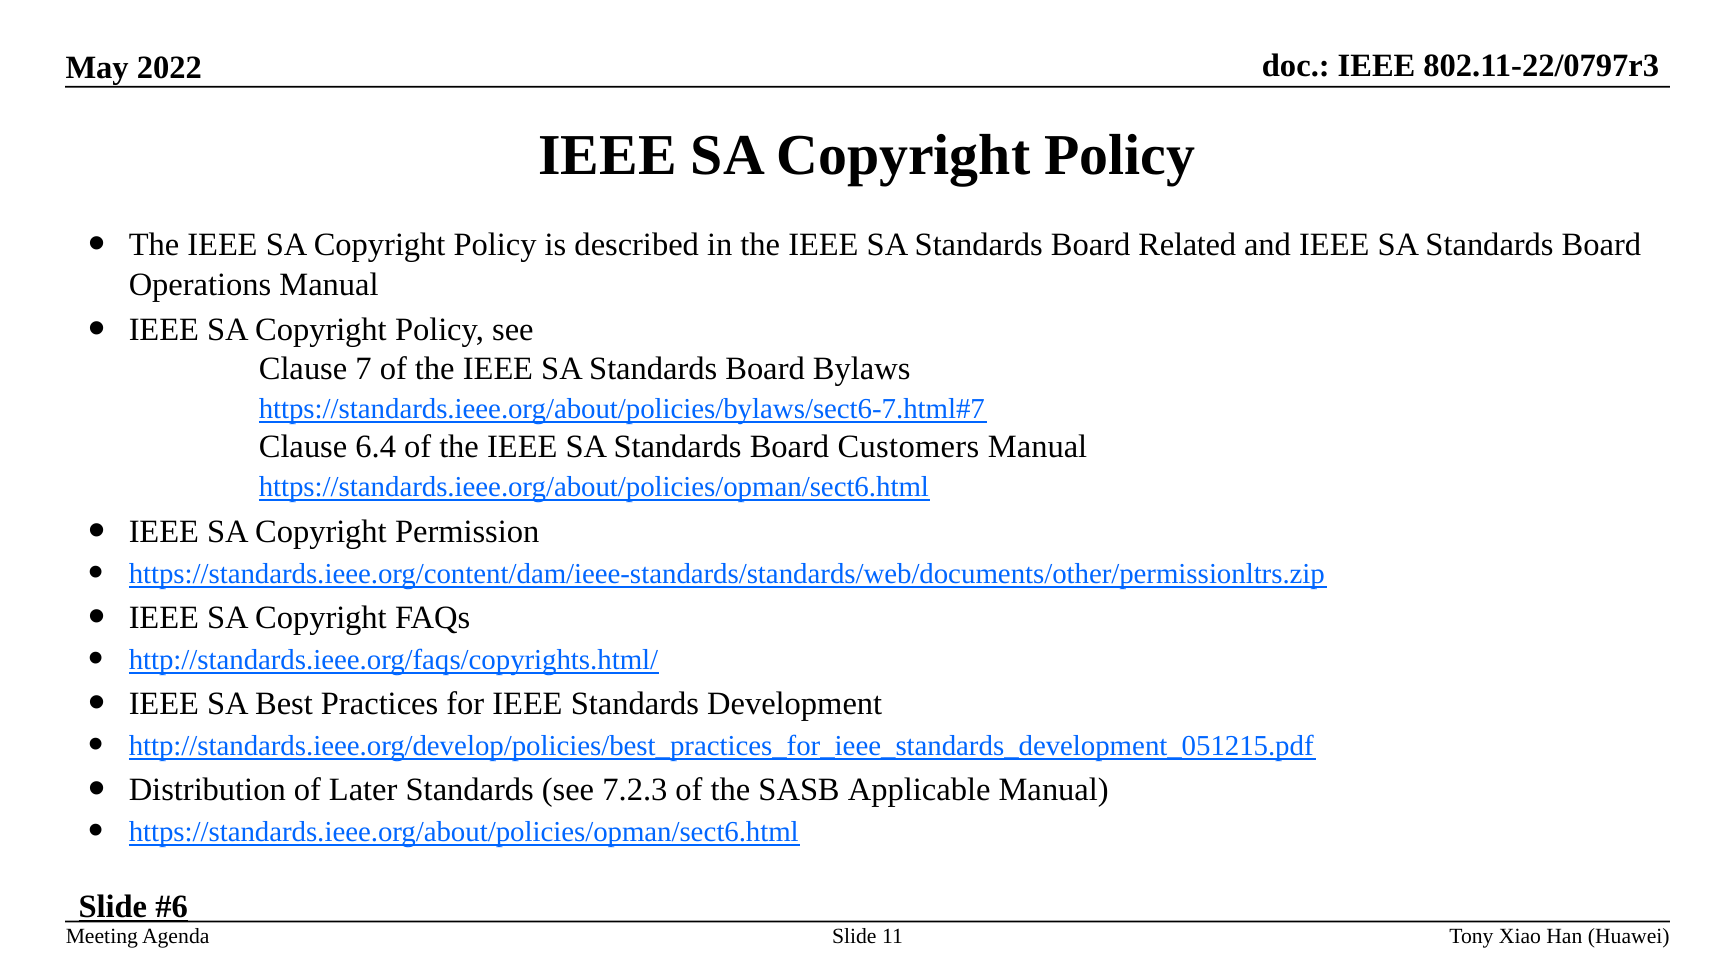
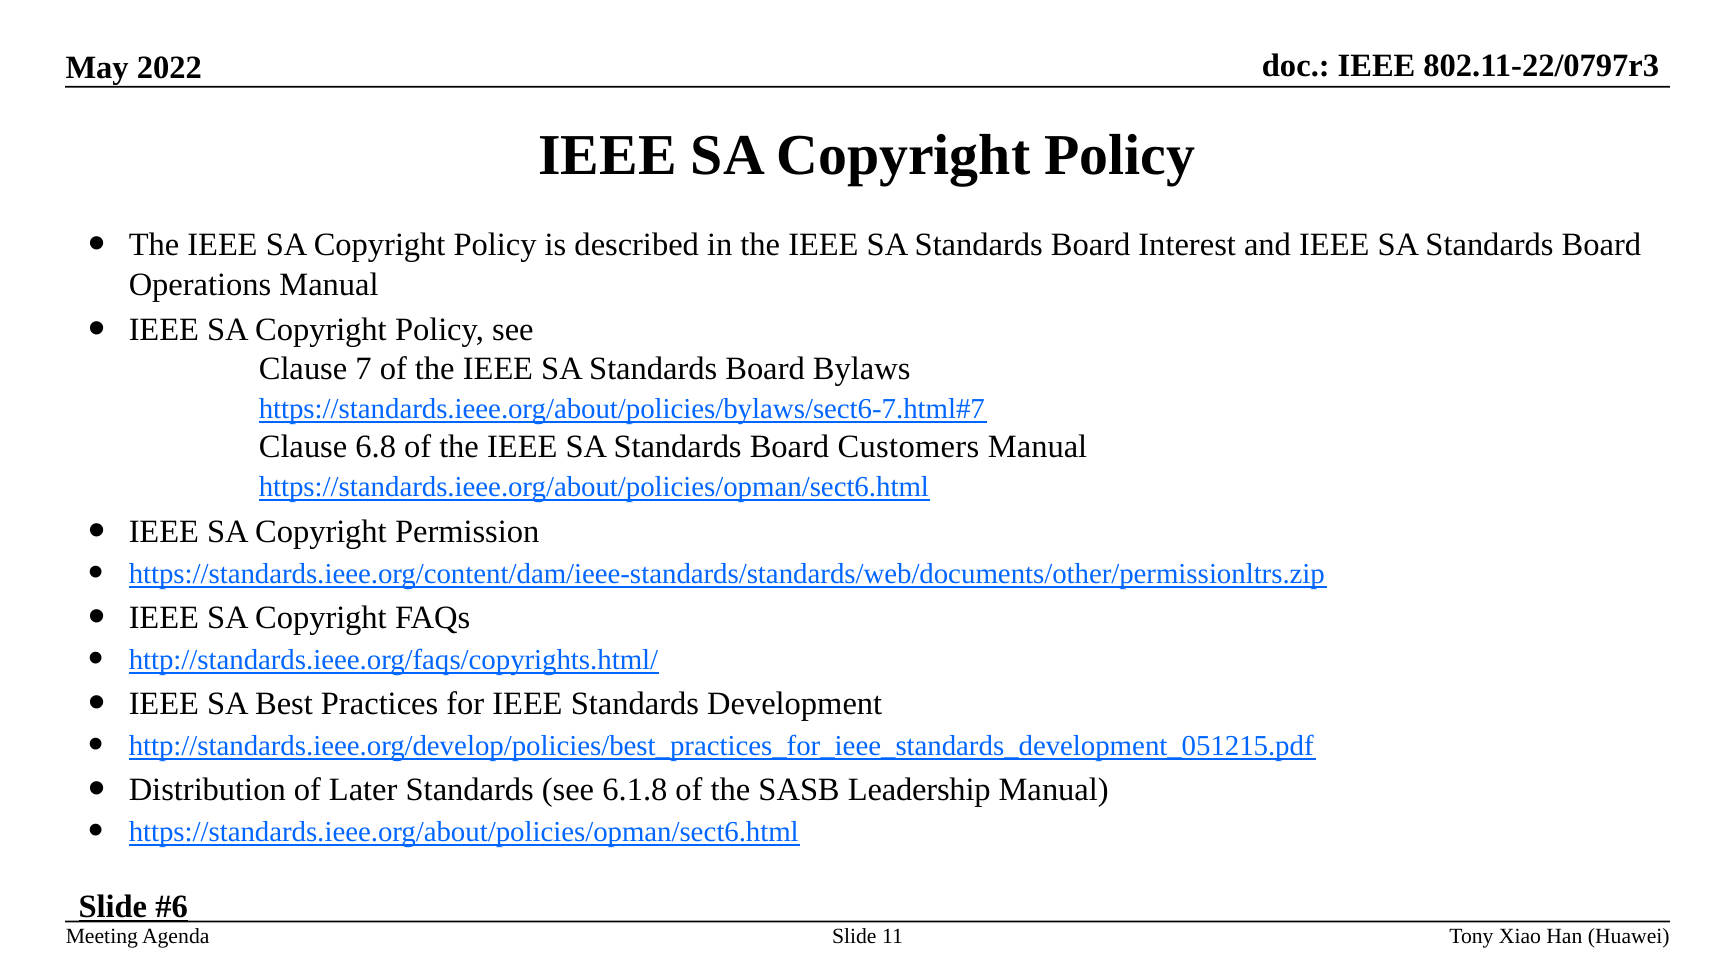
Related: Related -> Interest (1187, 245)
6.4: 6.4 -> 6.8 (376, 447)
7.2.3: 7.2.3 -> 6.1.8 (635, 790)
Applicable: Applicable -> Leadership (919, 790)
